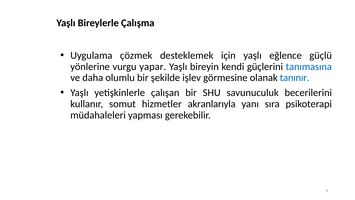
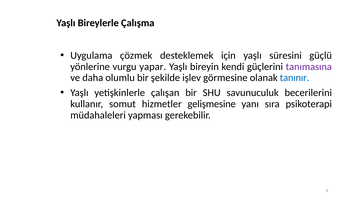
eğlence: eğlence -> süresini (286, 55)
tanımasına colour: blue -> purple (309, 67)
akranlarıyla: akranlarıyla -> gelişmesine (212, 104)
